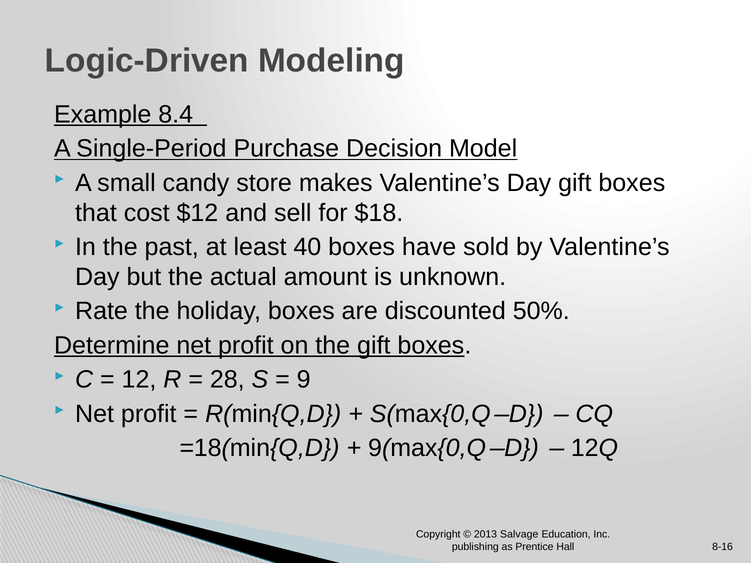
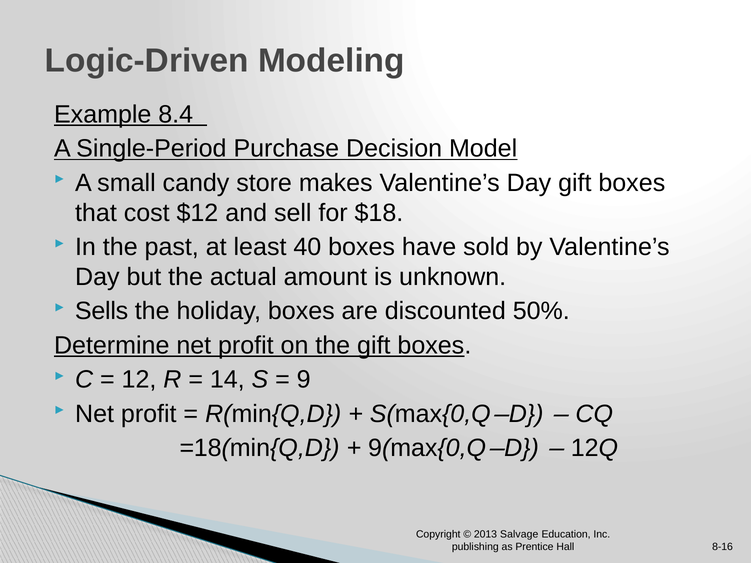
Rate: Rate -> Sells (102, 311)
28: 28 -> 14 (227, 380)
